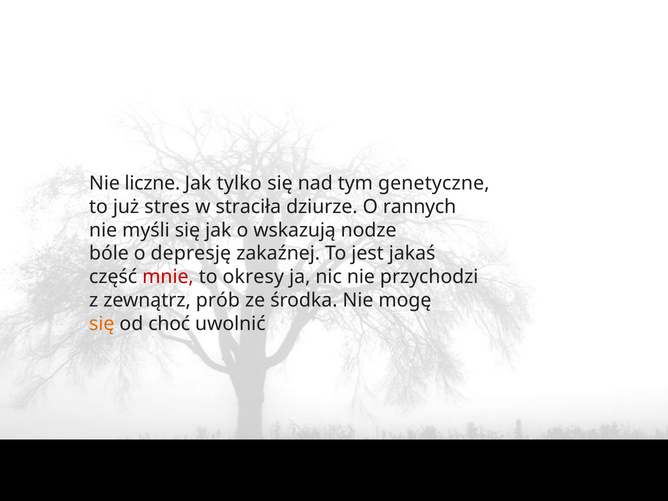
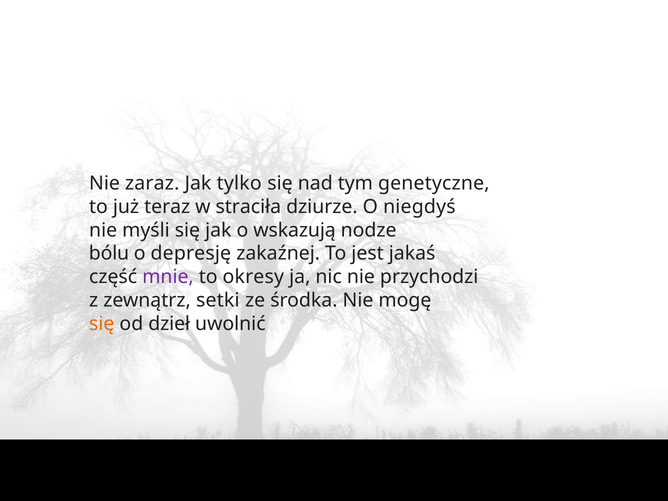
liczne: liczne -> zaraz (152, 183)
stres: stres -> teraz (167, 207)
rannych: rannych -> niegdyś (419, 207)
bóle: bóle -> bólu (109, 254)
mnie colour: red -> purple (168, 277)
prób: prób -> setki (218, 300)
choć: choć -> dzieł (169, 324)
